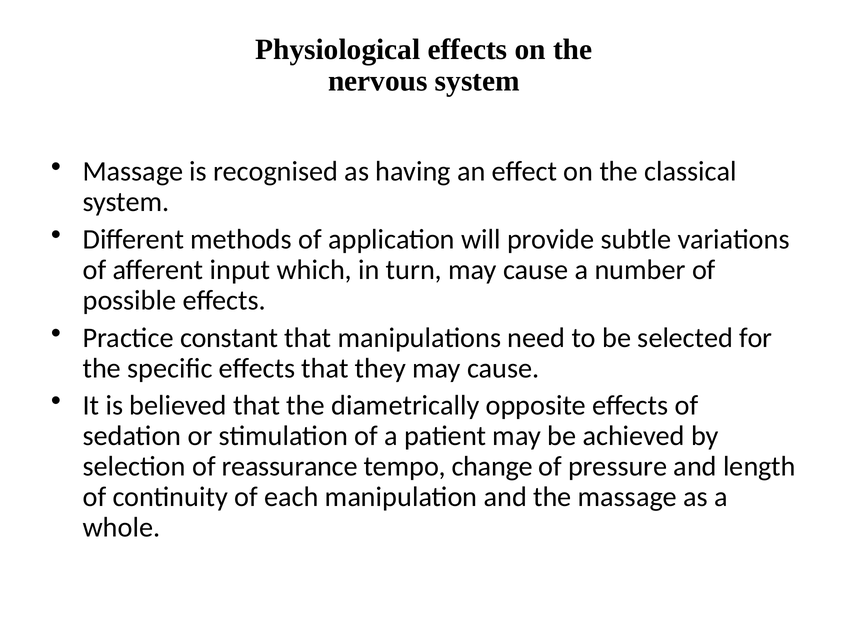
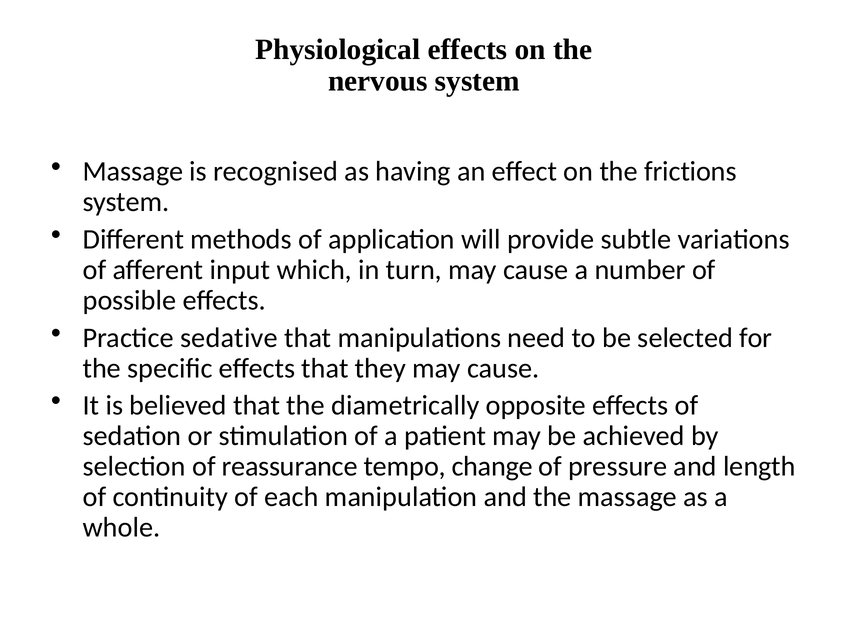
classical: classical -> frictions (691, 172)
constant: constant -> sedative (229, 338)
